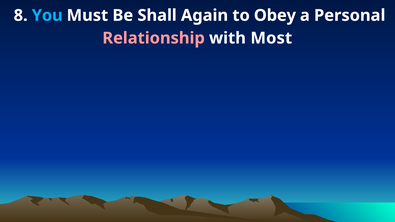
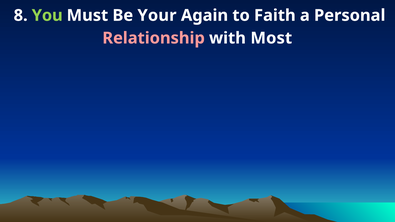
You colour: light blue -> light green (47, 15)
Shall: Shall -> Your (157, 15)
Obey: Obey -> Faith (275, 15)
